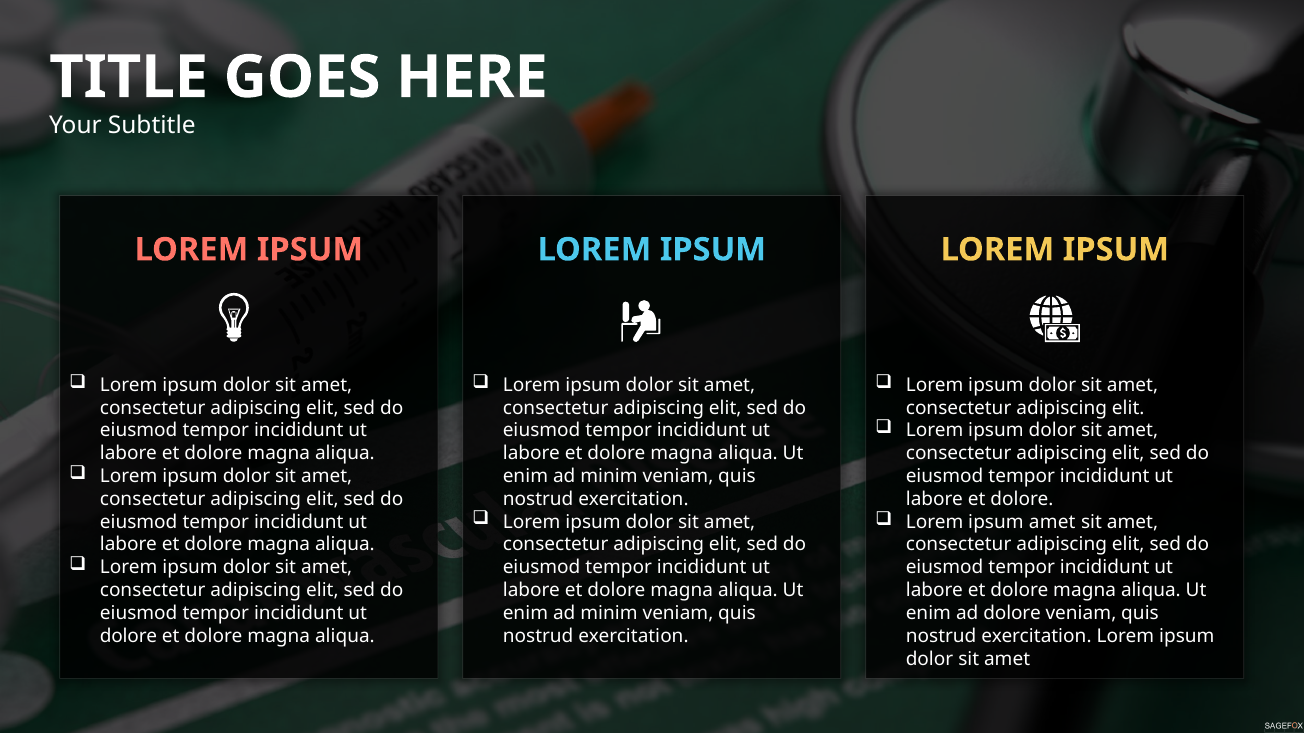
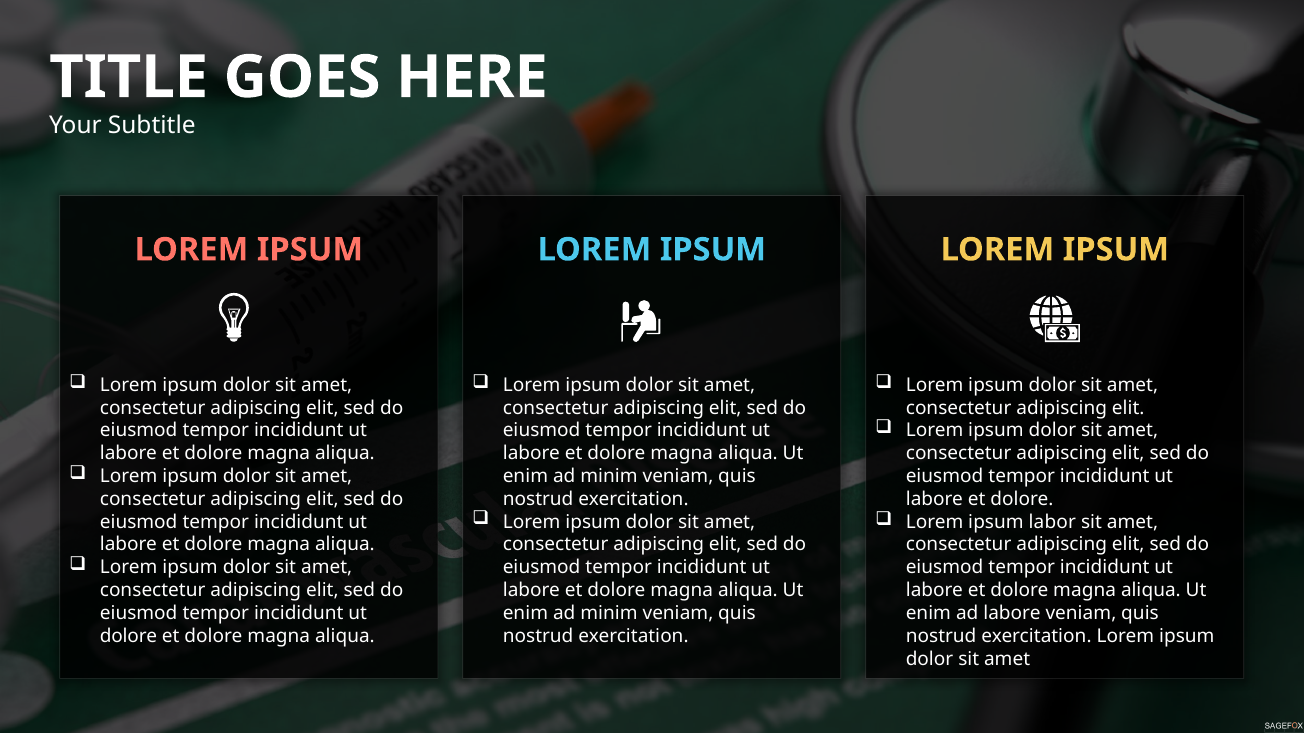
ipsum amet: amet -> labor (1052, 522)
ad dolore: dolore -> labore (1012, 614)
